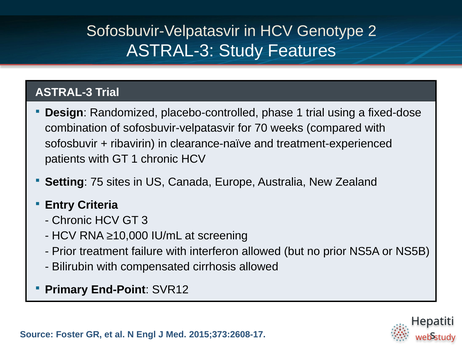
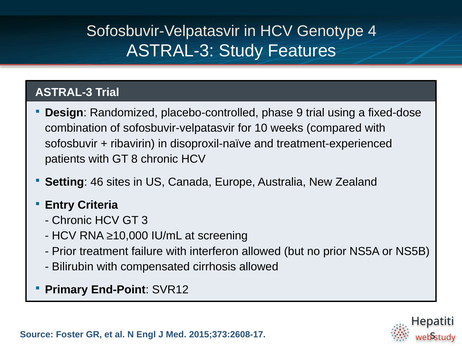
2: 2 -> 4 (372, 31)
phase 1: 1 -> 9 (300, 113)
70: 70 -> 10 (261, 128)
clearance-naïve: clearance-naïve -> disoproxil-naïve (211, 144)
GT 1: 1 -> 8 (134, 159)
75: 75 -> 46 (97, 182)
